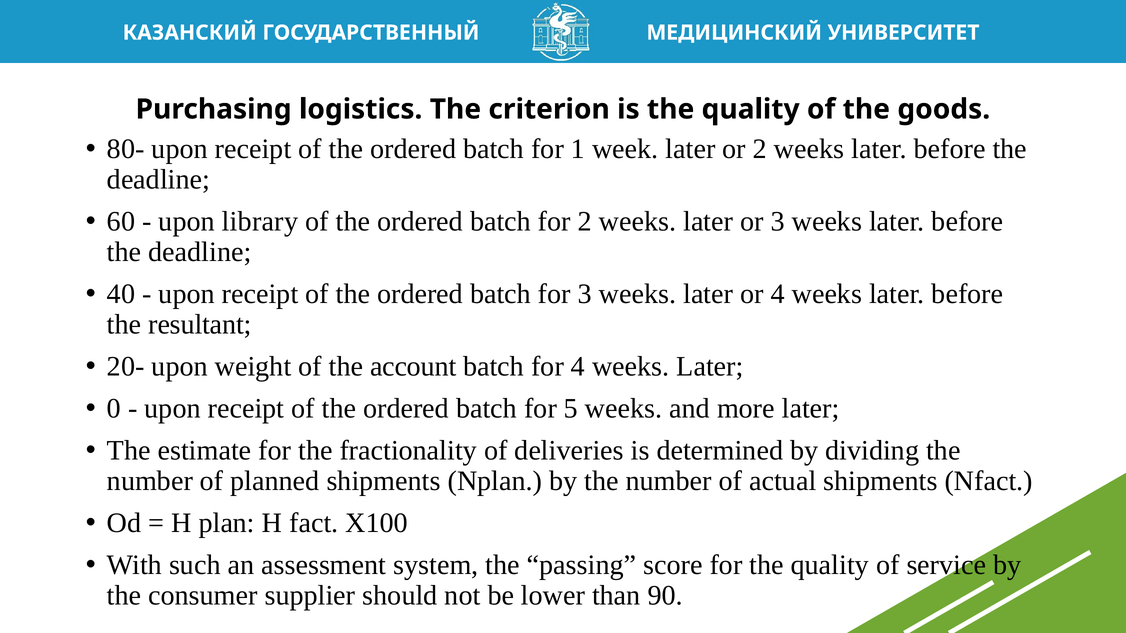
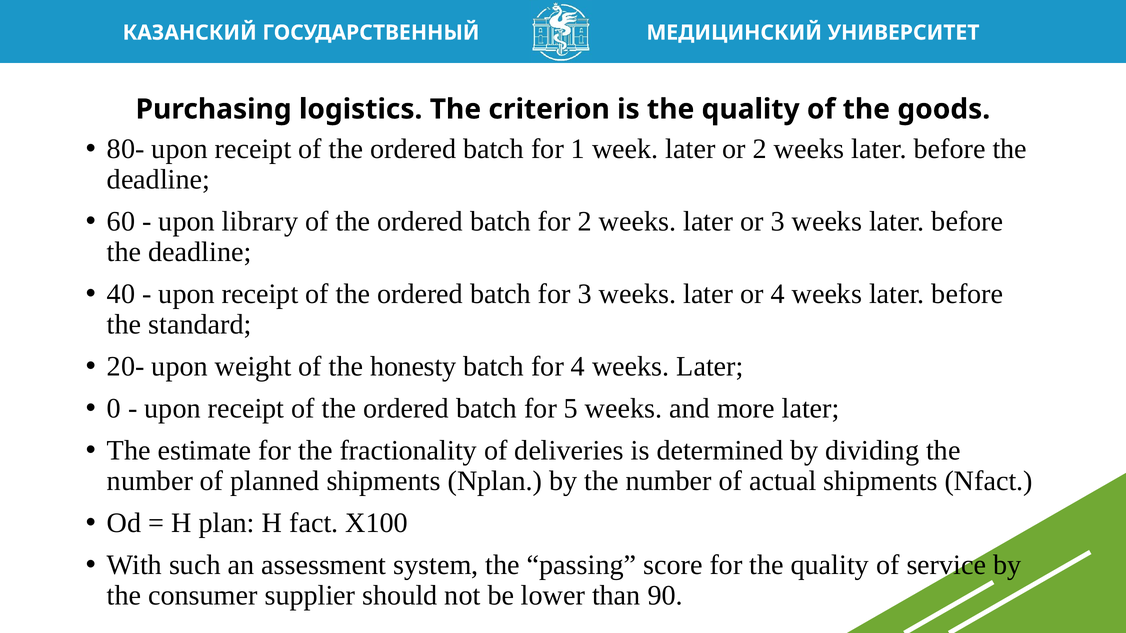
resultant: resultant -> standard (200, 324)
account: account -> honesty (413, 367)
